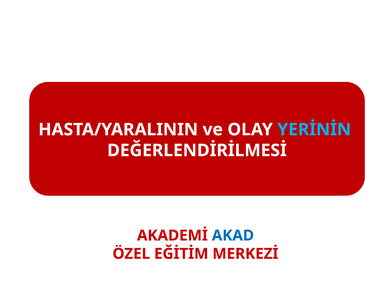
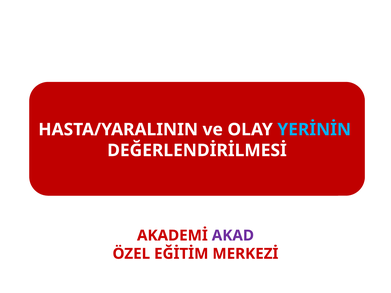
AKAD colour: blue -> purple (233, 236)
